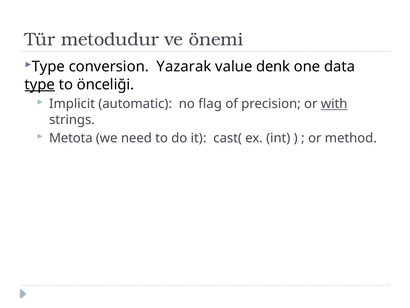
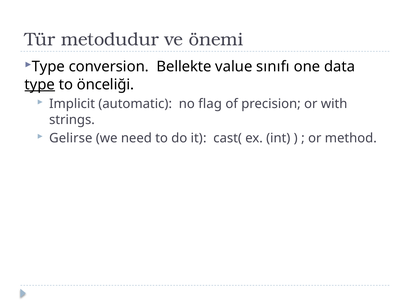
Yazarak: Yazarak -> Bellekte (184, 67)
denk: denk -> sınıfı (273, 67)
with underline: present -> none (334, 104)
Metota: Metota -> Gelirse (71, 138)
